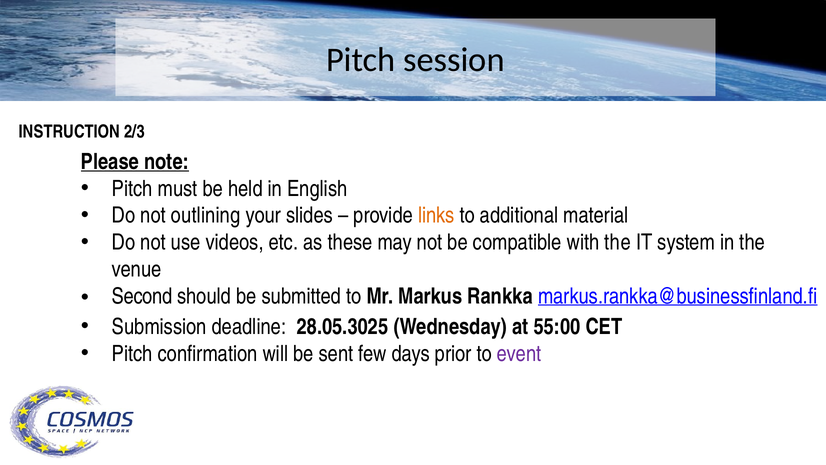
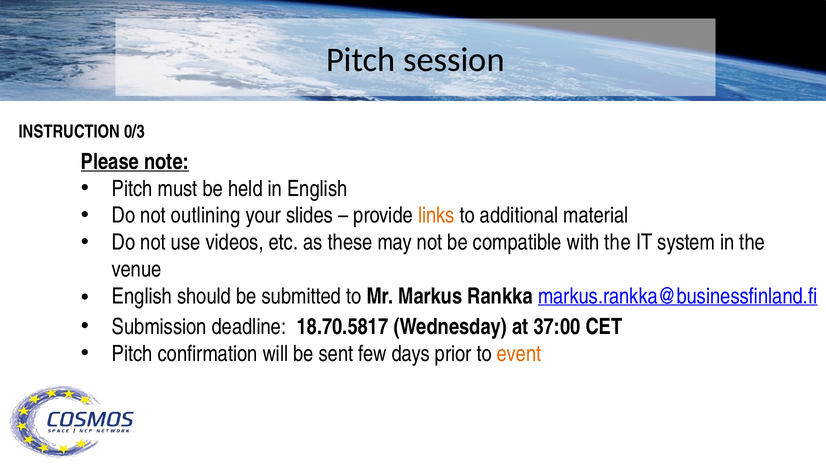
2/3: 2/3 -> 0/3 (134, 132)
Second: Second -> English (142, 296)
28.05.3025: 28.05.3025 -> 18.70.5817 (342, 327)
55:00: 55:00 -> 37:00 (557, 327)
event colour: purple -> orange (519, 353)
